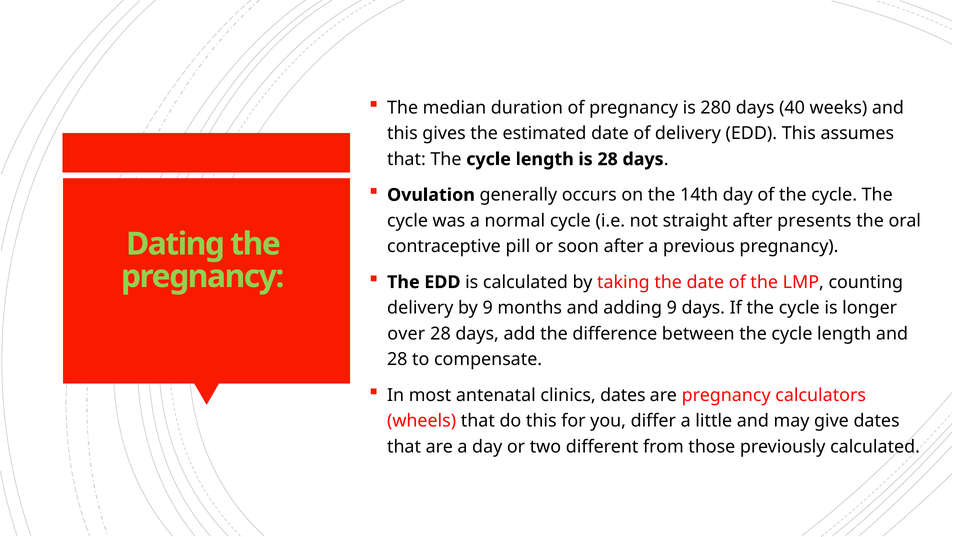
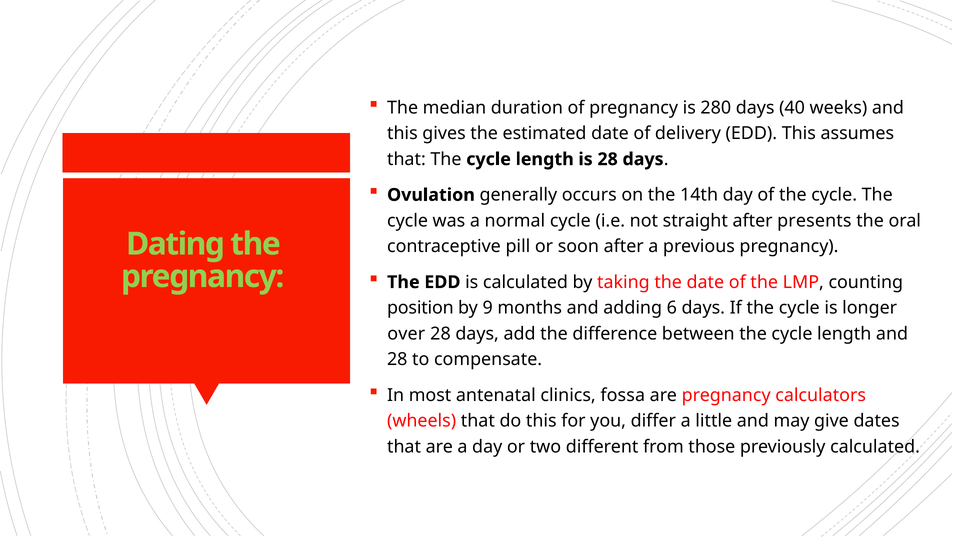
delivery: delivery -> position (420, 308)
adding 9: 9 -> 6 (672, 308)
clinics dates: dates -> fossa (623, 395)
